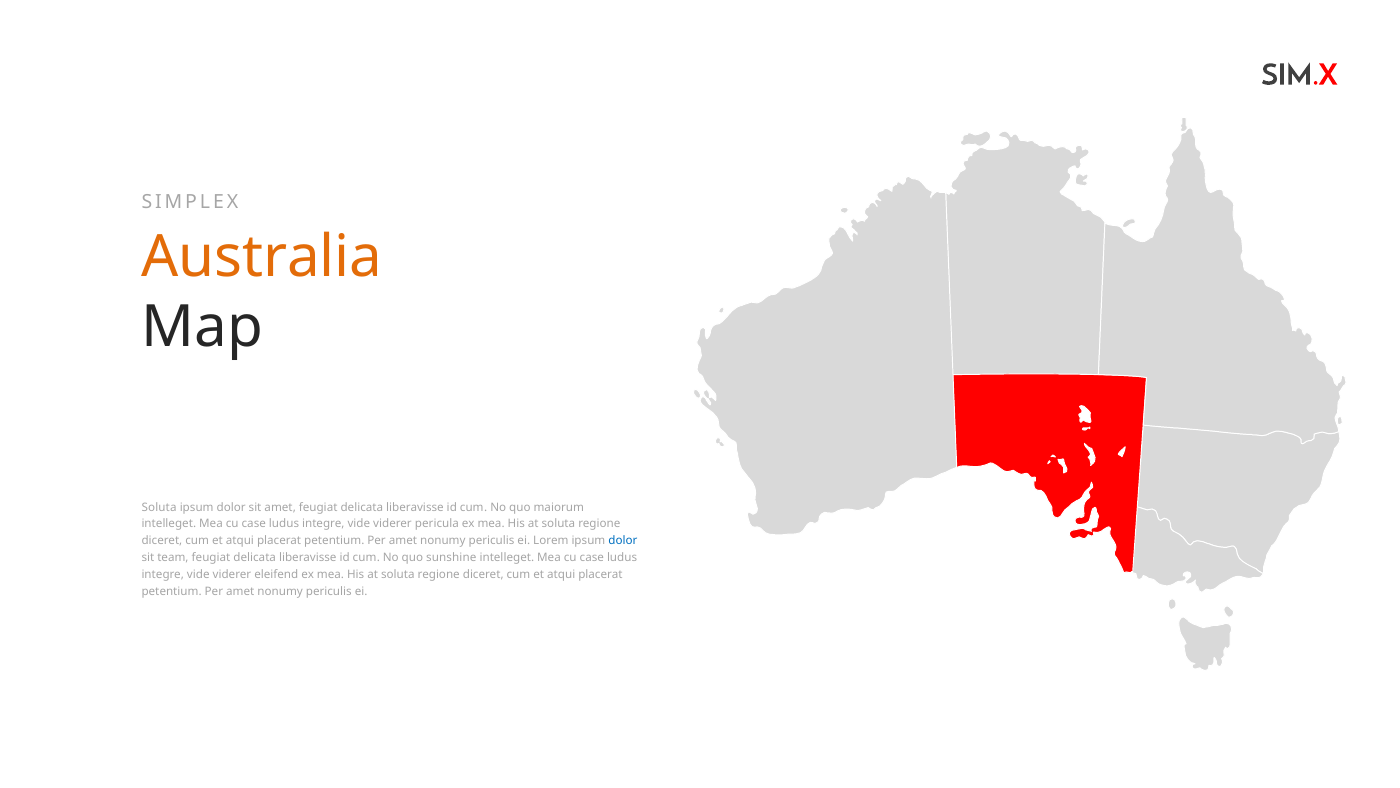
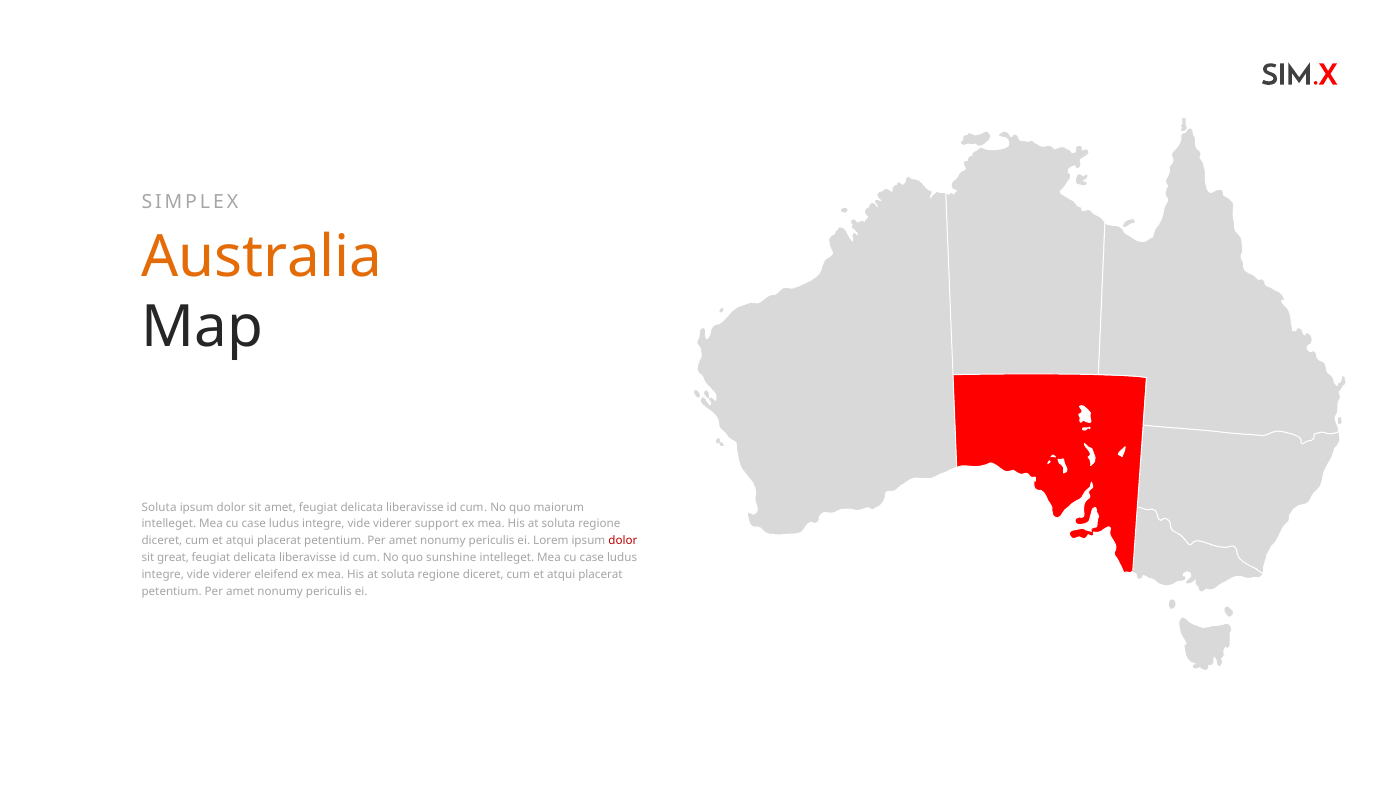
pericula: pericula -> support (437, 524)
dolor colour: blue -> red (623, 540)
team: team -> great (173, 557)
